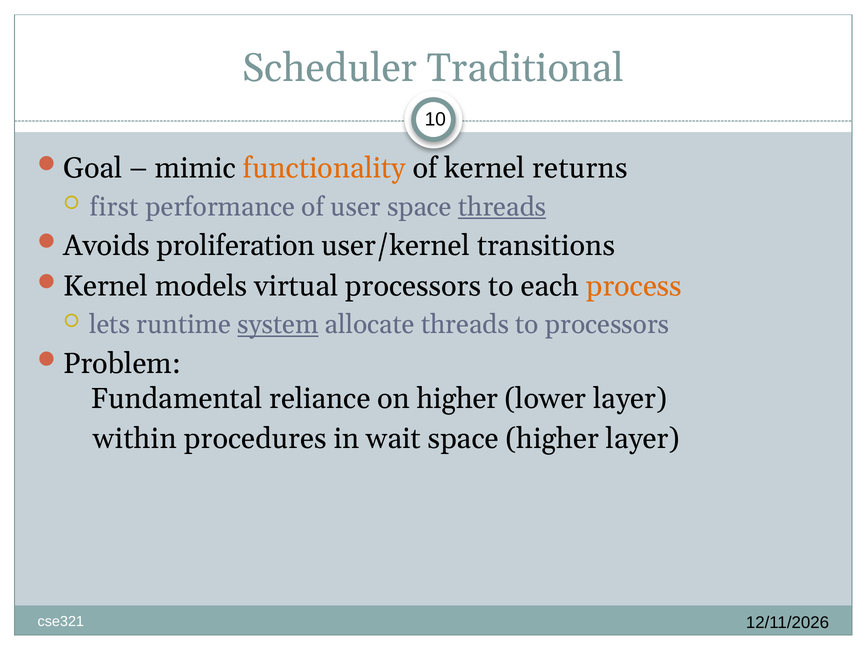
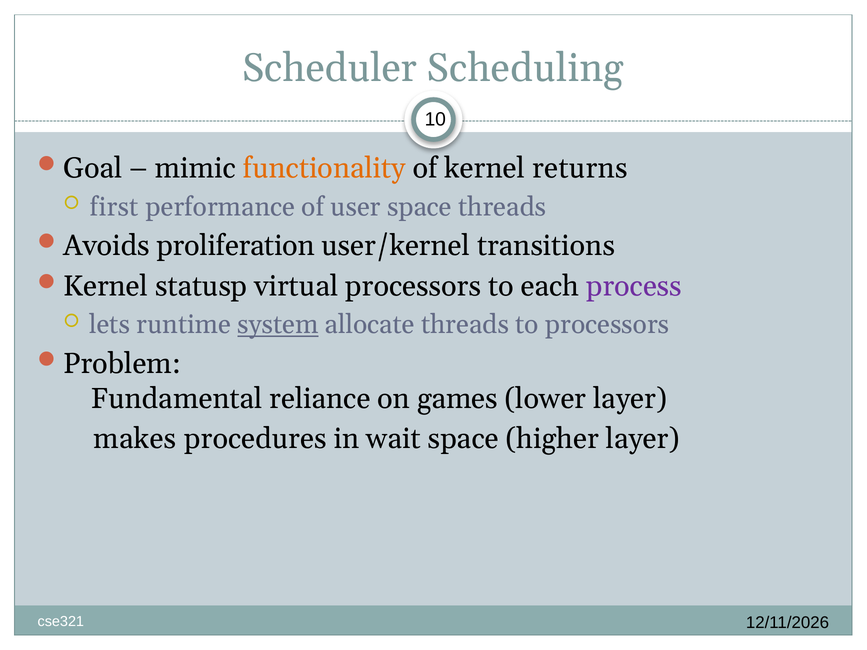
Traditional: Traditional -> Scheduling (525, 68)
threads underline: present -> none (502, 207)
models: models -> statusp (201, 286)
process colour: orange -> purple (634, 286)
on higher: higher -> games (457, 399)
within: within -> makes (135, 439)
